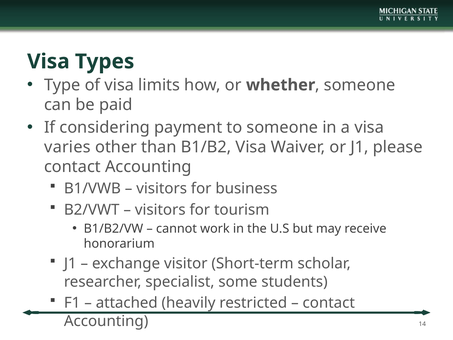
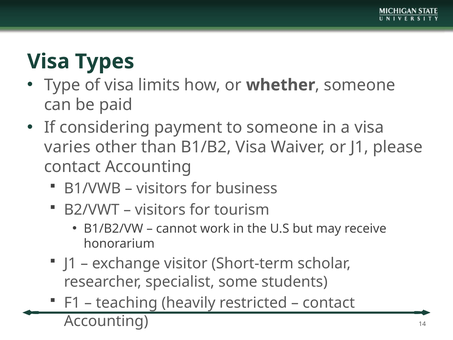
attached: attached -> teaching (127, 303)
